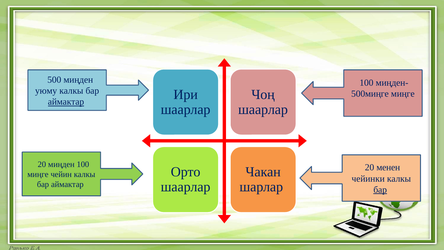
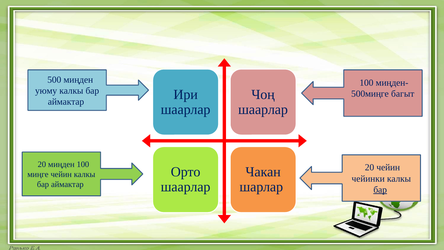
миңге: миңге -> багыт (403, 94)
аймактар underline: present -> none (66, 102)
20 менен: менен -> чейин (388, 167)
